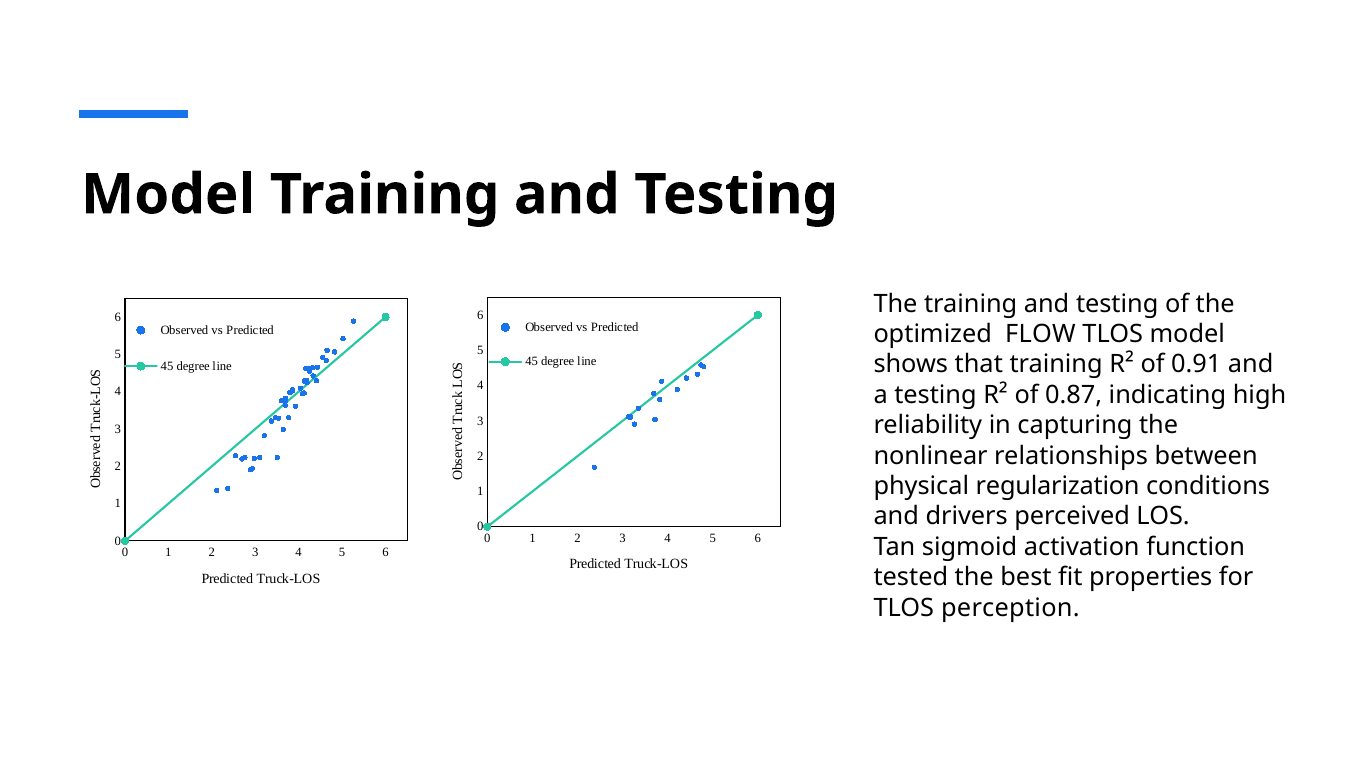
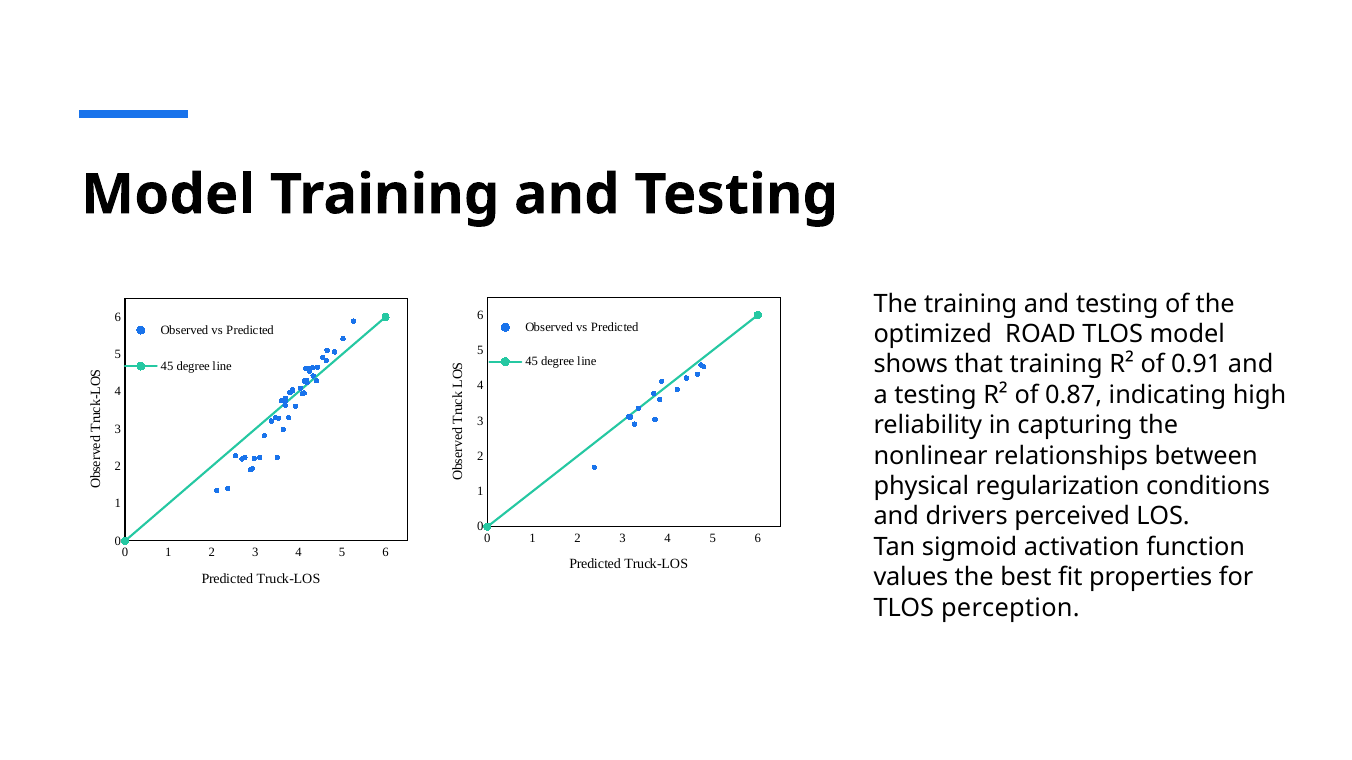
FLOW: FLOW -> ROAD (1040, 334)
tested: tested -> values (911, 578)
